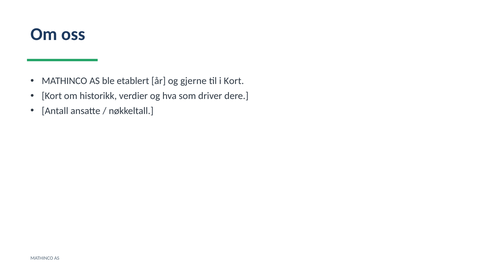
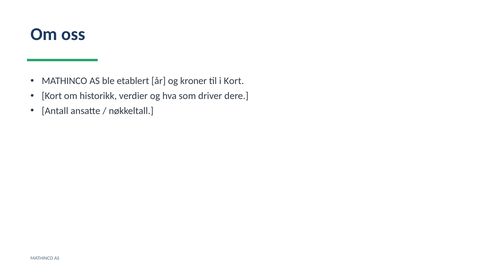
gjerne: gjerne -> kroner (194, 81)
